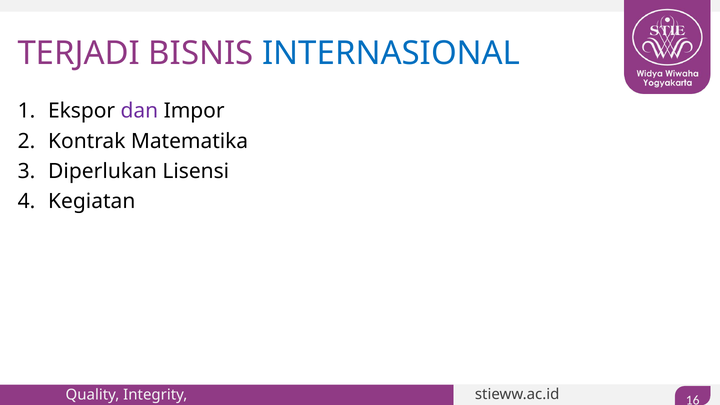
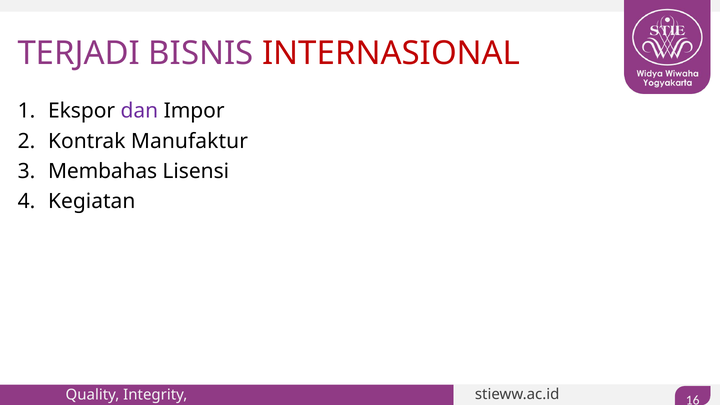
INTERNASIONAL colour: blue -> red (391, 53)
Matematika: Matematika -> Manufaktur (189, 141)
Diperlukan: Diperlukan -> Membahas (103, 171)
